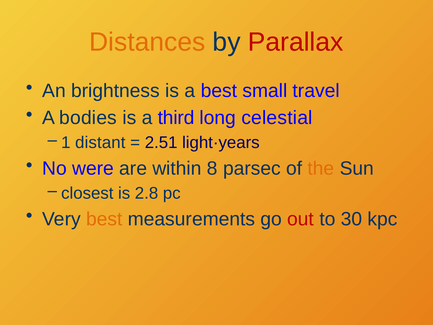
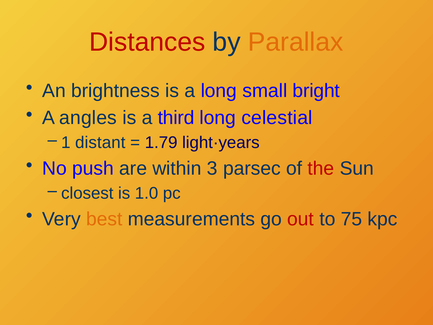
Distances colour: orange -> red (147, 42)
Parallax colour: red -> orange (296, 42)
a best: best -> long (219, 91)
travel: travel -> bright (316, 91)
bodies: bodies -> angles (88, 118)
2.51: 2.51 -> 1.79 (161, 143)
were: were -> push (93, 168)
8: 8 -> 3 (212, 168)
the colour: orange -> red (321, 168)
2.8: 2.8 -> 1.0 (147, 193)
30: 30 -> 75 (351, 219)
